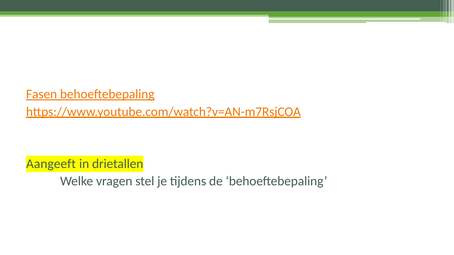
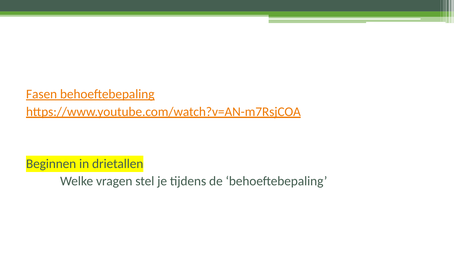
Aangeeft: Aangeeft -> Beginnen (51, 164)
